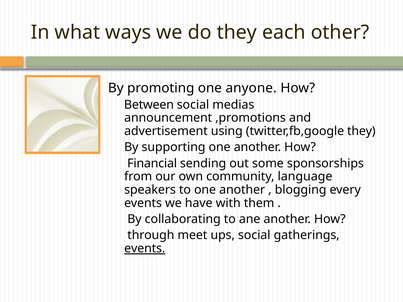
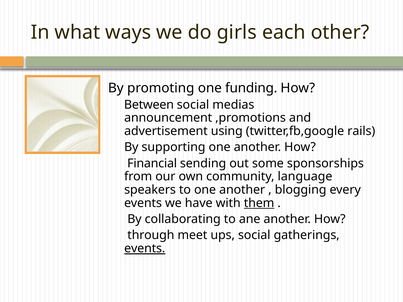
do they: they -> girls (237, 33)
anyone: anyone -> funding (251, 88)
twitter,fb,google they: they -> rails (361, 131)
them underline: none -> present (259, 203)
